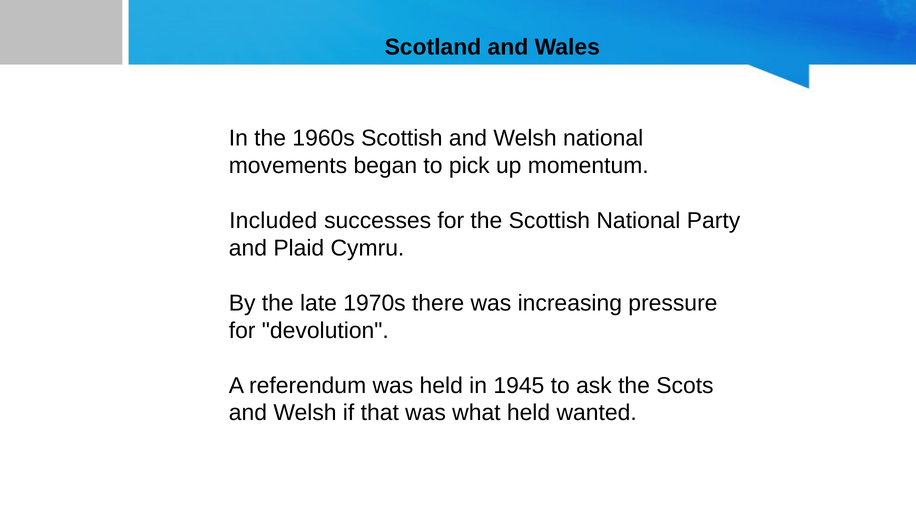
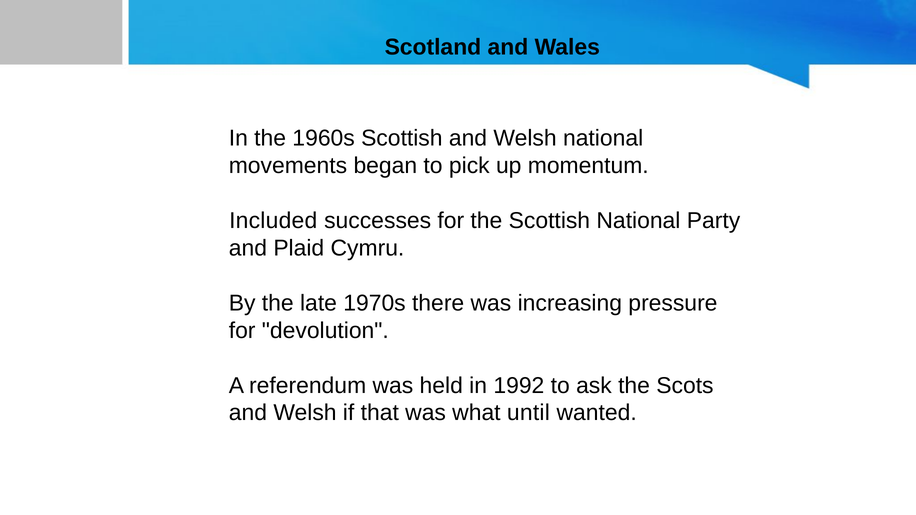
1945: 1945 -> 1992 (519, 386)
what held: held -> until (528, 413)
